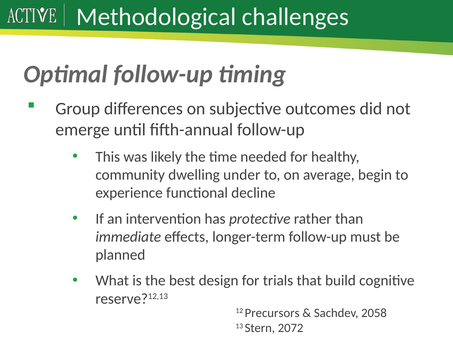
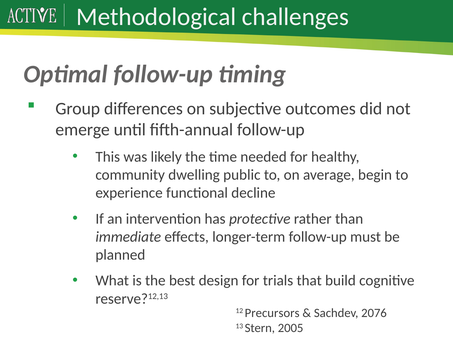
under: under -> public (242, 175)
2058: 2058 -> 2076 (374, 313)
2072: 2072 -> 2005 (291, 328)
